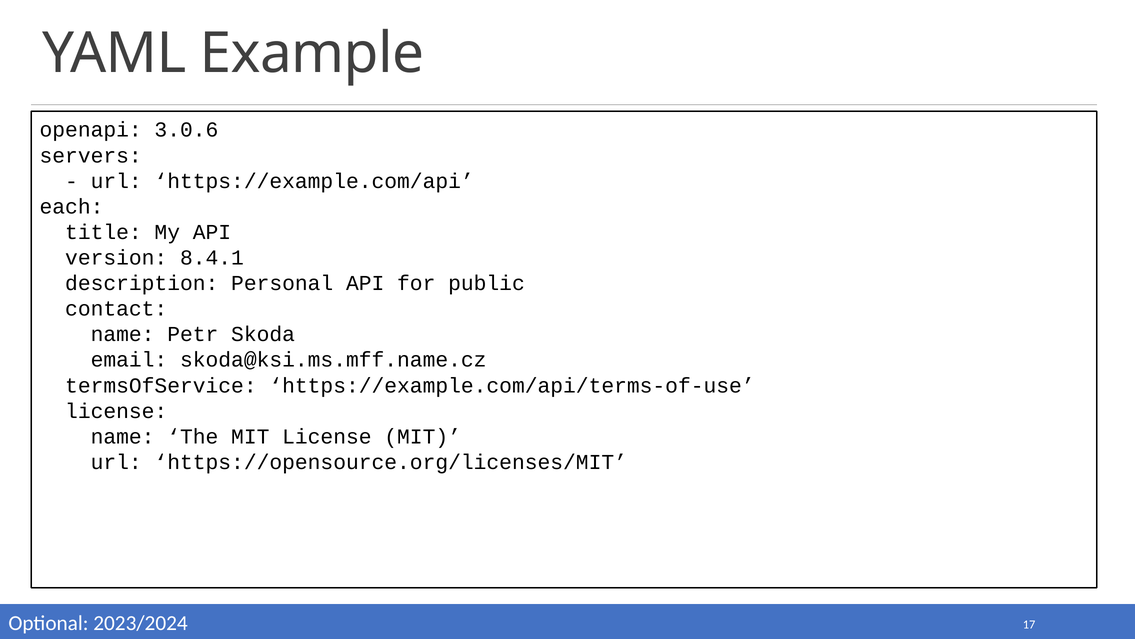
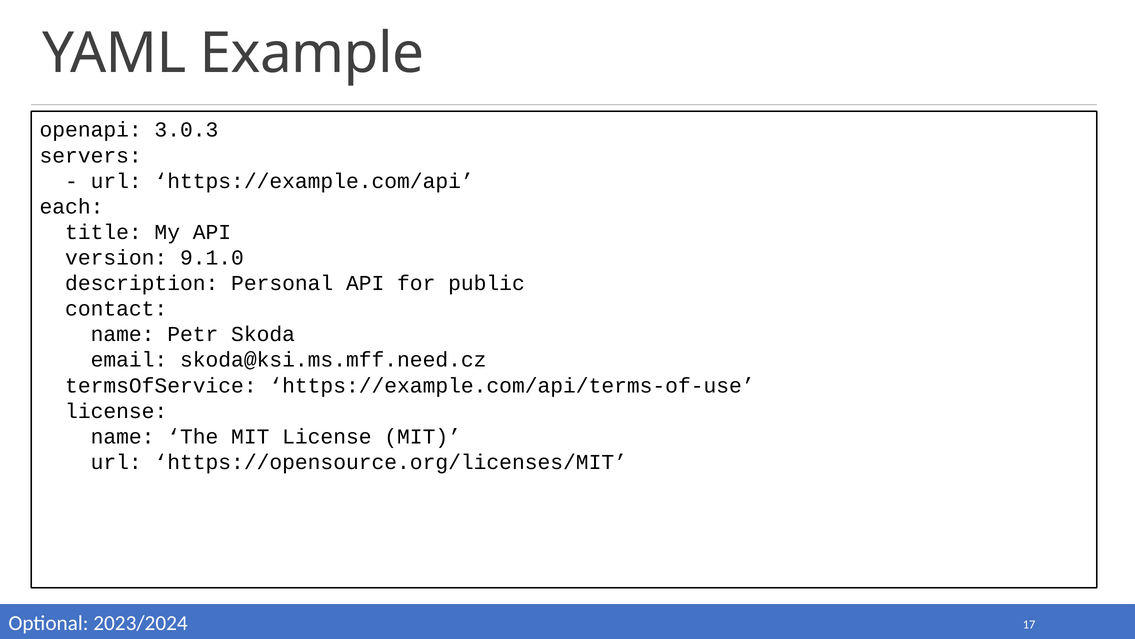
3.0.6: 3.0.6 -> 3.0.3 (186, 130)
8.4.1: 8.4.1 -> 9.1.0 (212, 257)
skoda@ksi.ms.mff.name.cz: skoda@ksi.ms.mff.name.cz -> skoda@ksi.ms.mff.need.cz (333, 360)
